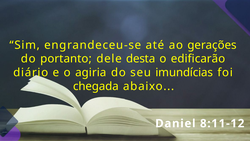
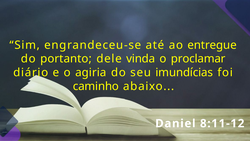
gerações: gerações -> entregue (212, 45)
desta: desta -> vinda (141, 59)
edificarão: edificarão -> proclamar (198, 59)
chegada: chegada -> caminho (96, 86)
